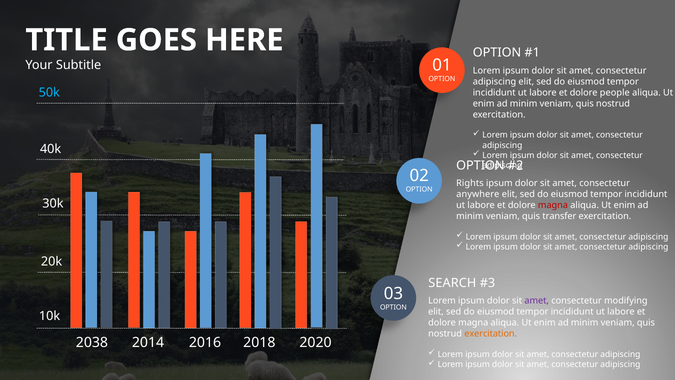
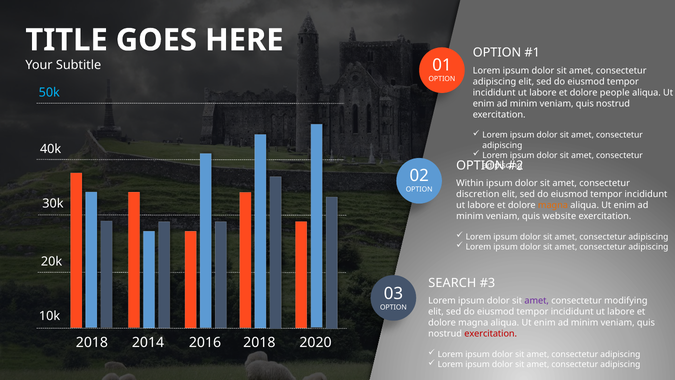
Rights: Rights -> Within (470, 183)
anywhere: anywhere -> discretion (478, 194)
magna colour: red -> orange (553, 205)
transfer: transfer -> website (559, 216)
exercitation colour: orange -> red (491, 334)
2038: 2038 -> 2018 (92, 342)
